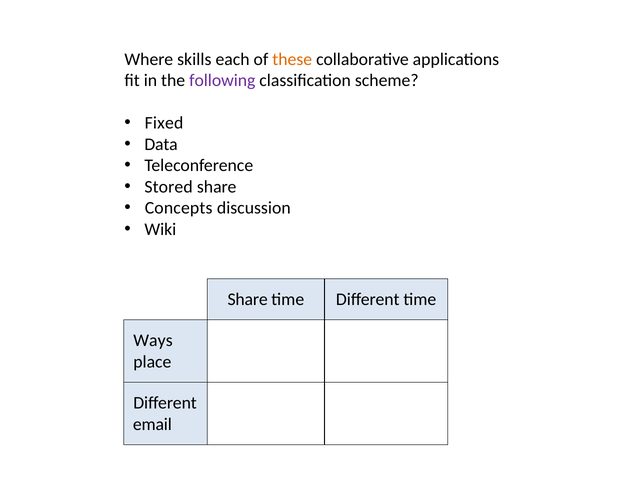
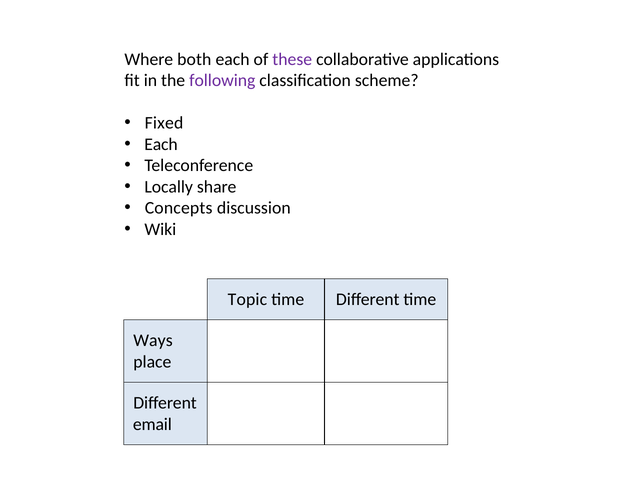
skills: skills -> both (194, 59)
these colour: orange -> purple (292, 59)
Data: Data -> Each (161, 144)
Stored: Stored -> Locally (169, 187)
Share: Share -> Topic (247, 299)
